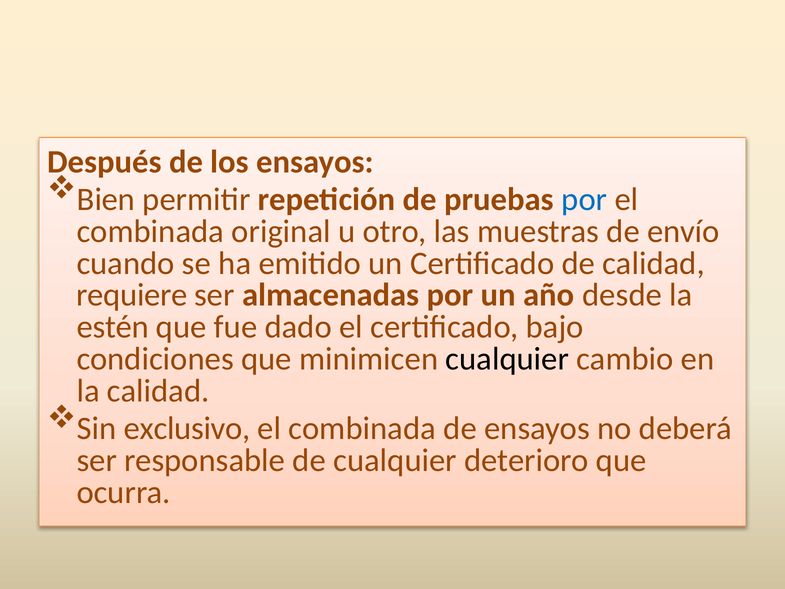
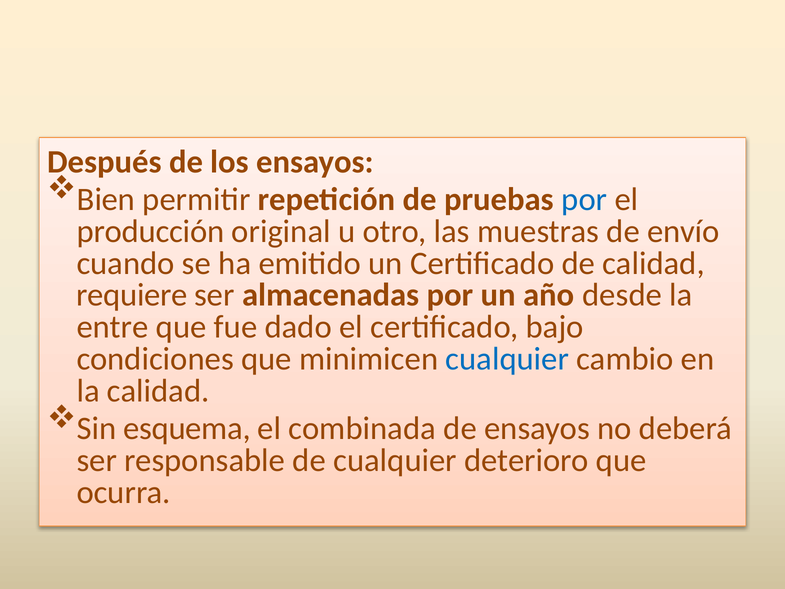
combinada: combinada -> producción (150, 231)
estén: estén -> entre (113, 327)
cualquier colour: black -> blue (507, 359)
exclusivo: exclusivo -> esquema (187, 428)
